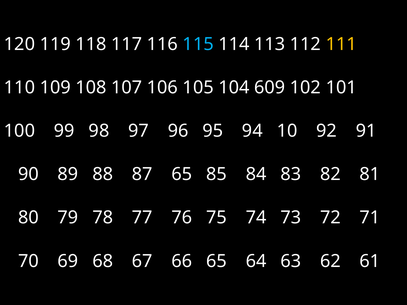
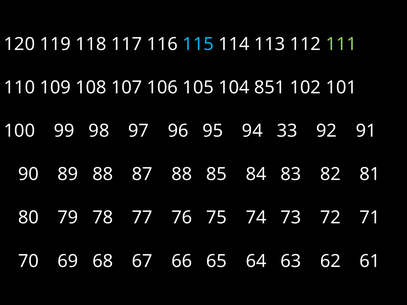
111 colour: yellow -> light green (341, 44)
609: 609 -> 851 (270, 88)
10: 10 -> 33 (287, 131)
87 65: 65 -> 88 (182, 174)
